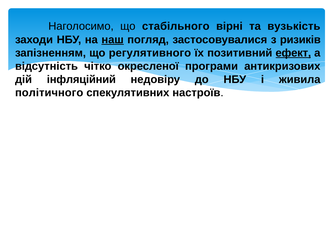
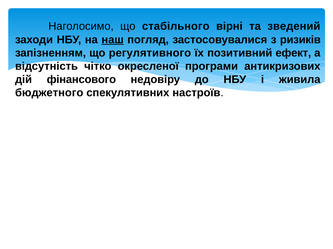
вузькість: вузькість -> зведений (294, 26)
ефект underline: present -> none (293, 53)
інфляційний: інфляційний -> фінансового (81, 80)
політичного: політичного -> бюджетного (49, 93)
